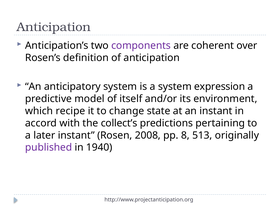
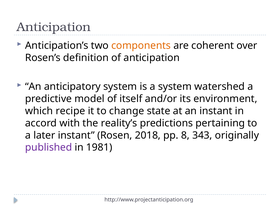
components colour: purple -> orange (141, 46)
expression: expression -> watershed (220, 87)
collect’s: collect’s -> reality’s (119, 123)
2008: 2008 -> 2018 (148, 135)
513: 513 -> 343 (202, 135)
1940: 1940 -> 1981 (99, 147)
